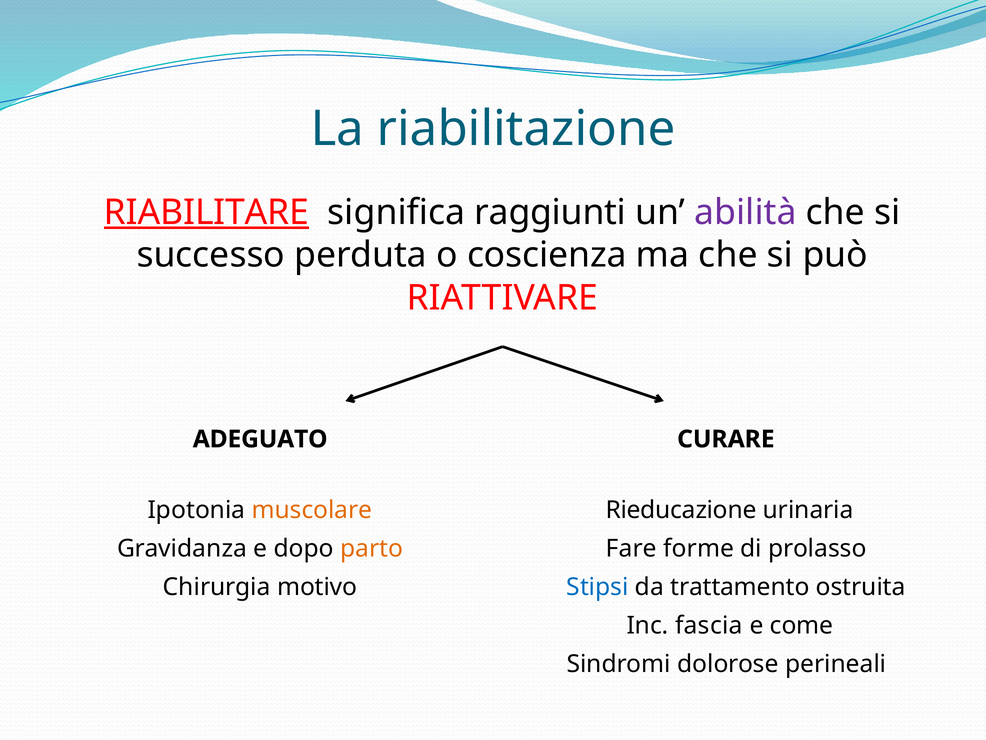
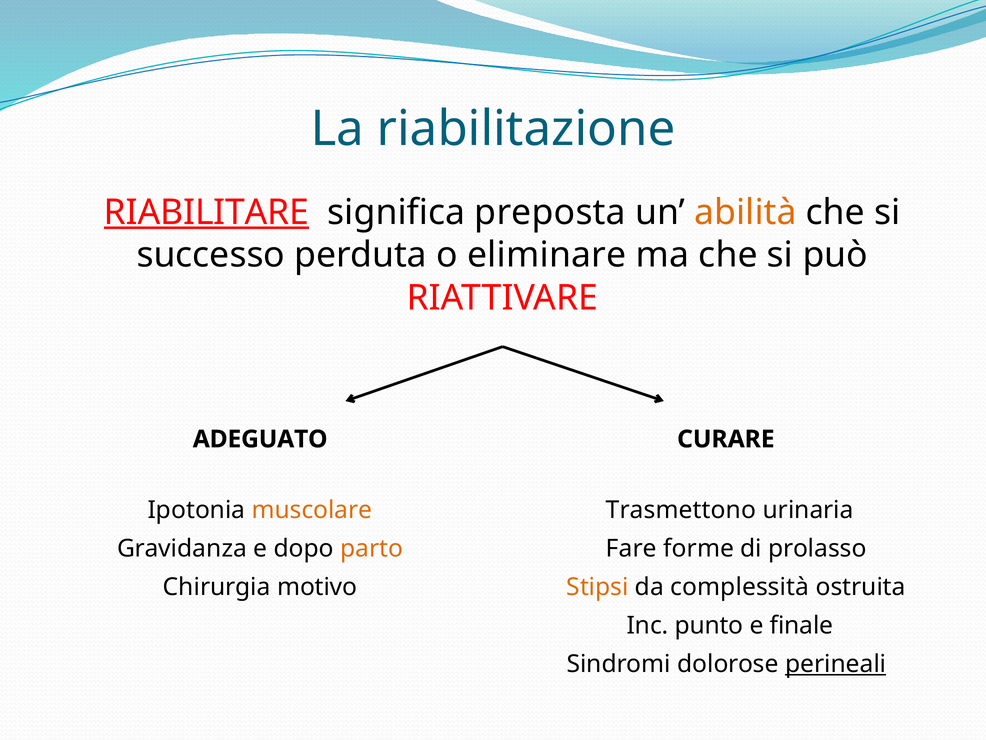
raggiunti: raggiunti -> preposta (550, 212)
abilità colour: purple -> orange (746, 212)
coscienza: coscienza -> eliminare (547, 255)
Rieducazione: Rieducazione -> Trasmettono (681, 510)
Stipsi colour: blue -> orange (598, 587)
trattamento: trattamento -> complessità (740, 587)
fascia: fascia -> punto (709, 625)
come: come -> finale (801, 625)
perineali underline: none -> present (836, 664)
